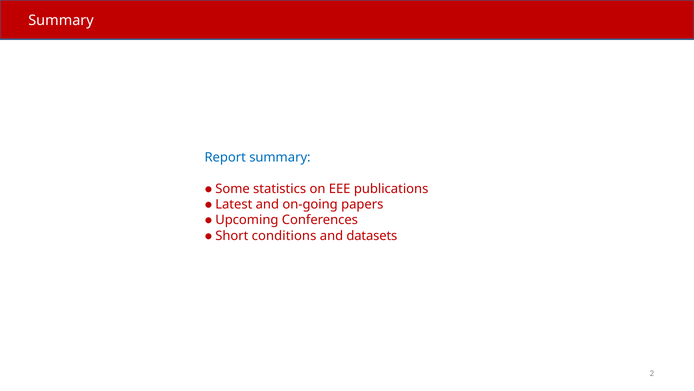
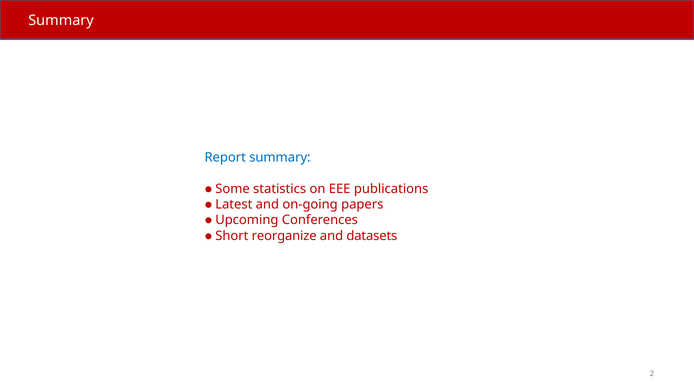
conditions: conditions -> reorganize (284, 235)
